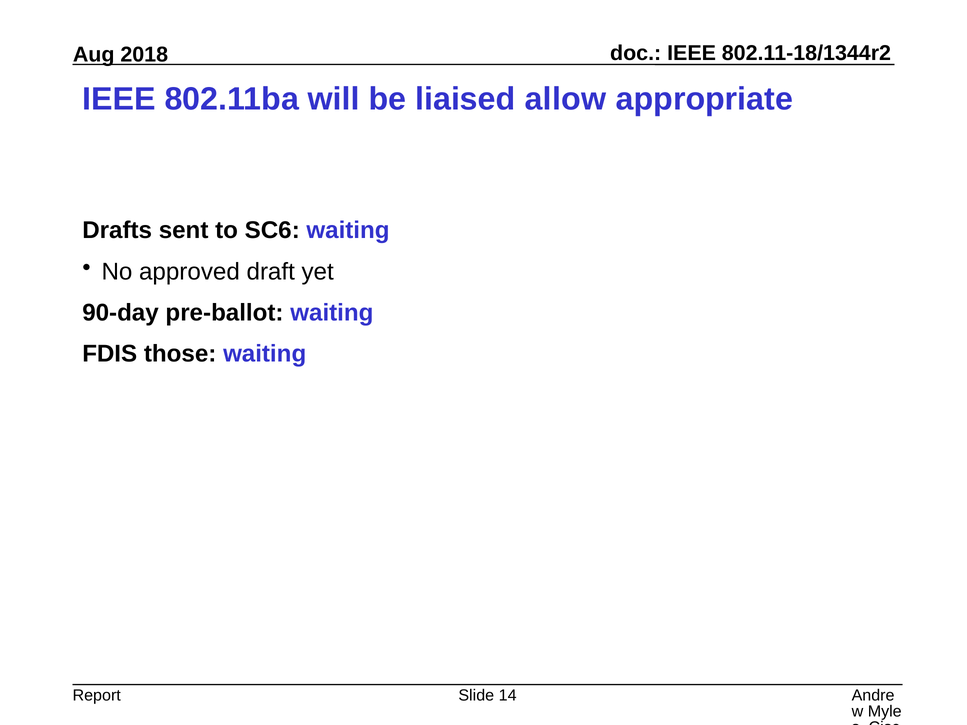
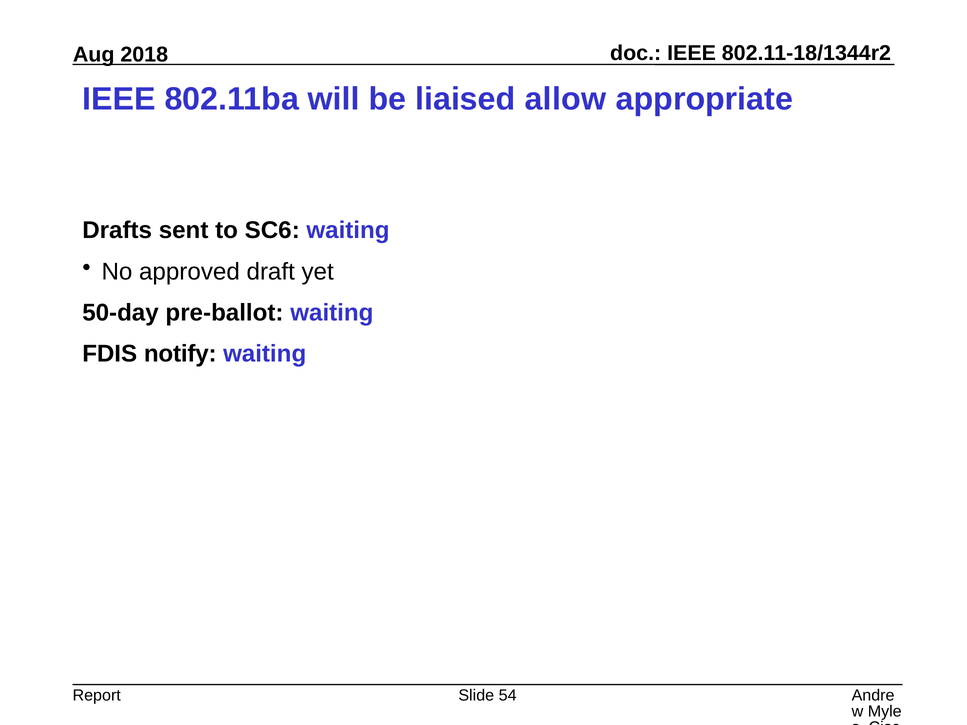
90-day: 90-day -> 50-day (120, 313)
those: those -> notify (180, 354)
14: 14 -> 54 (508, 696)
